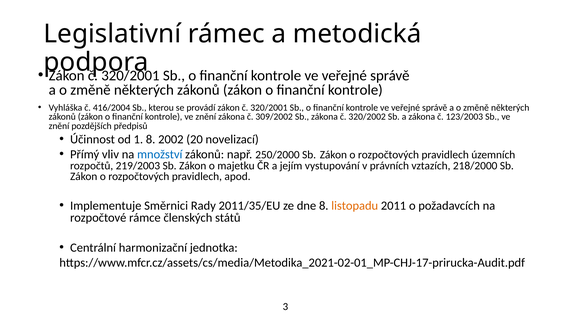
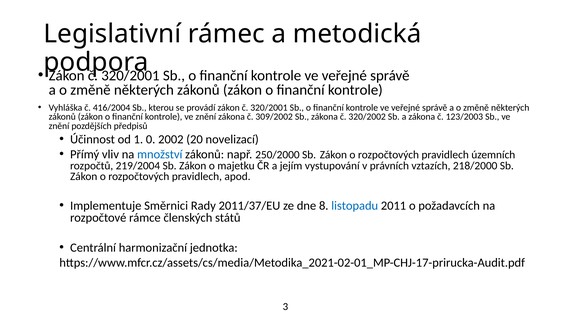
1 8: 8 -> 0 (151, 139)
219/2003: 219/2003 -> 219/2004 (138, 166)
2011/35/EU: 2011/35/EU -> 2011/37/EU (249, 206)
listopadu colour: orange -> blue (355, 206)
